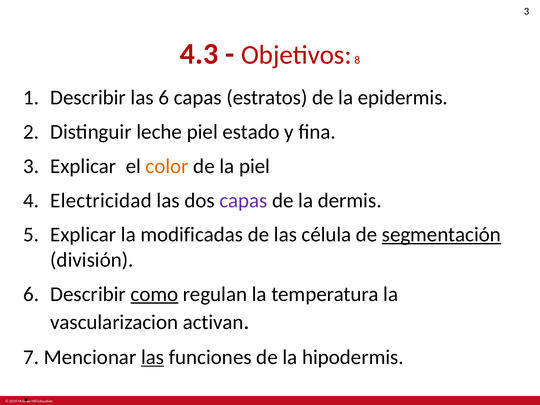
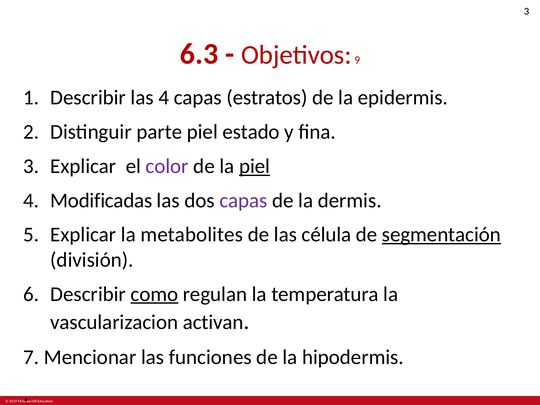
4.3: 4.3 -> 6.3 (199, 54)
8: 8 -> 9 (357, 60)
las 6: 6 -> 4 (164, 98)
leche: leche -> parte (159, 132)
color colour: orange -> purple (167, 166)
piel underline: none -> present (255, 166)
Electricidad: Electricidad -> Modificadas (101, 200)
modificadas: modificadas -> metabolites (192, 235)
las underline: present -> none (153, 357)
